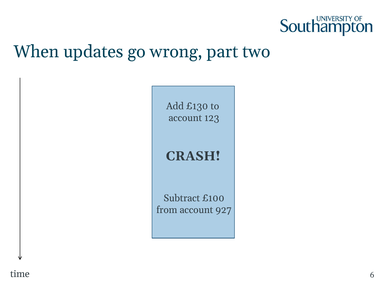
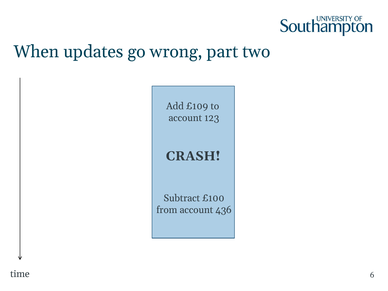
£130: £130 -> £109 (197, 106)
927: 927 -> 436 (224, 210)
